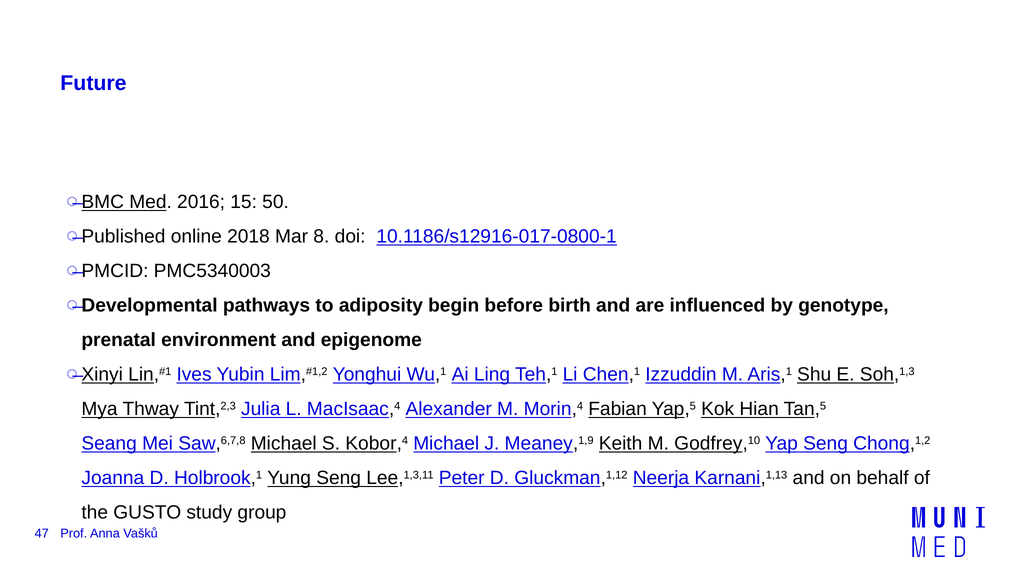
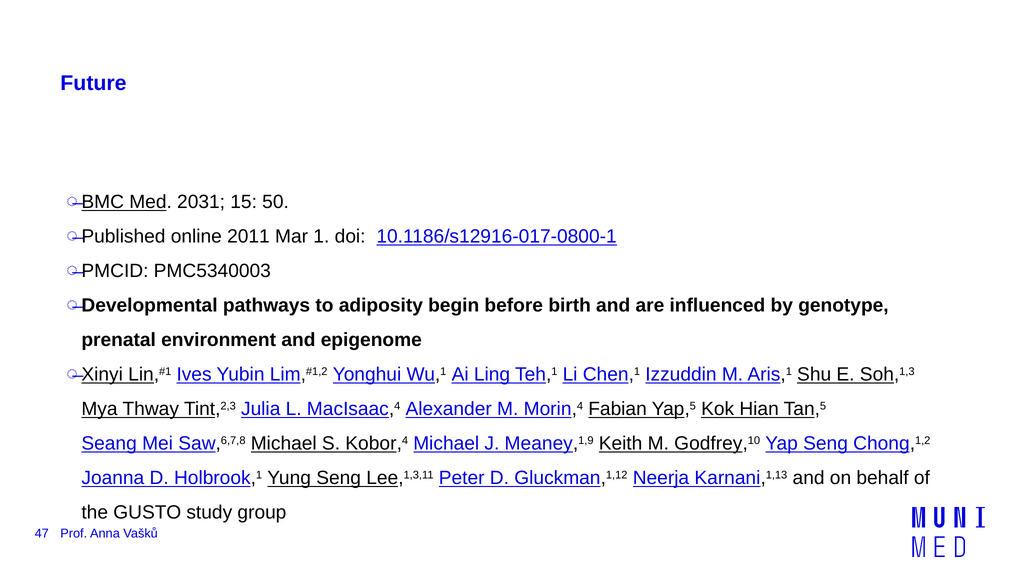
2016: 2016 -> 2031 (201, 202)
2018: 2018 -> 2011 (248, 236)
8: 8 -> 1 (321, 236)
